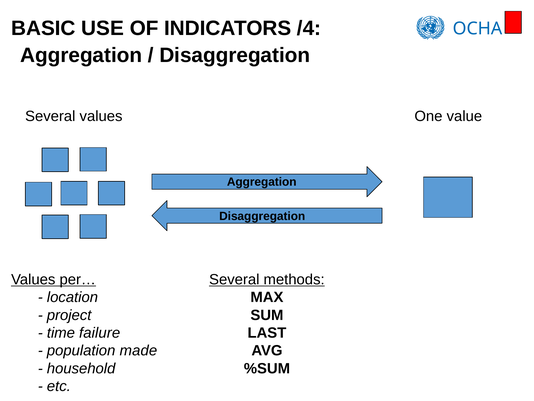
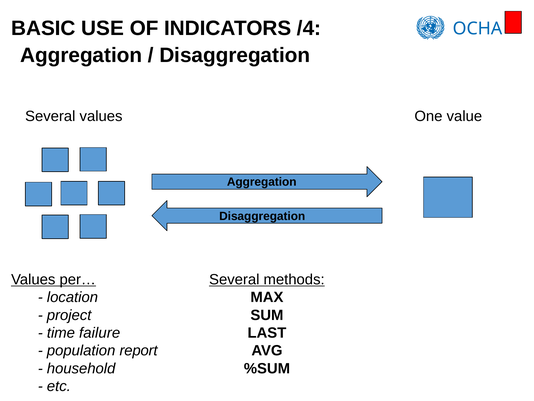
made: made -> report (139, 350)
